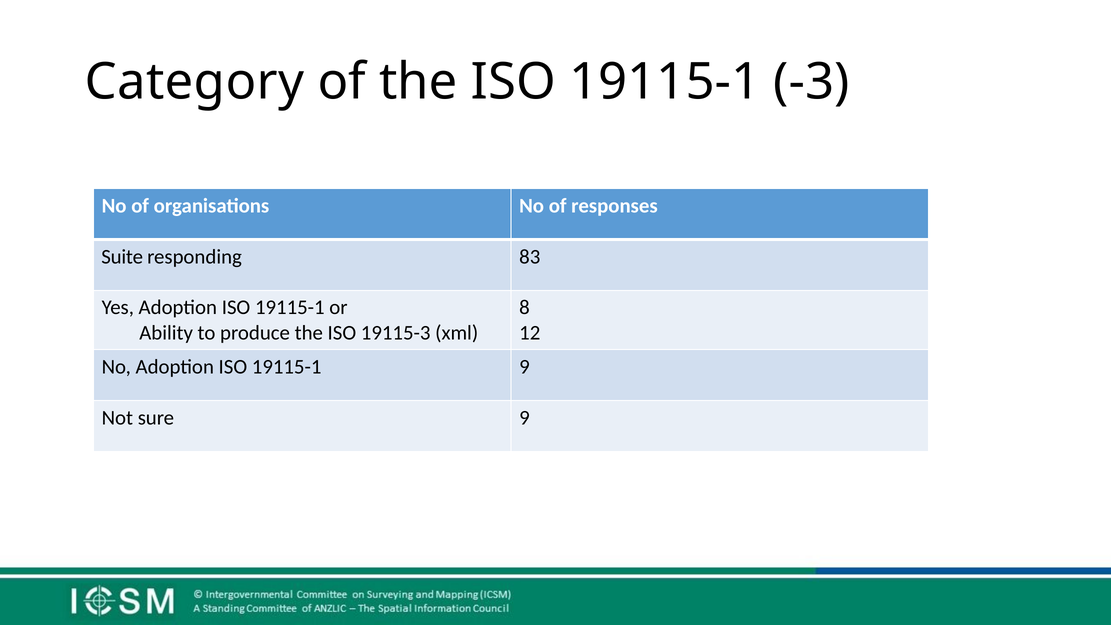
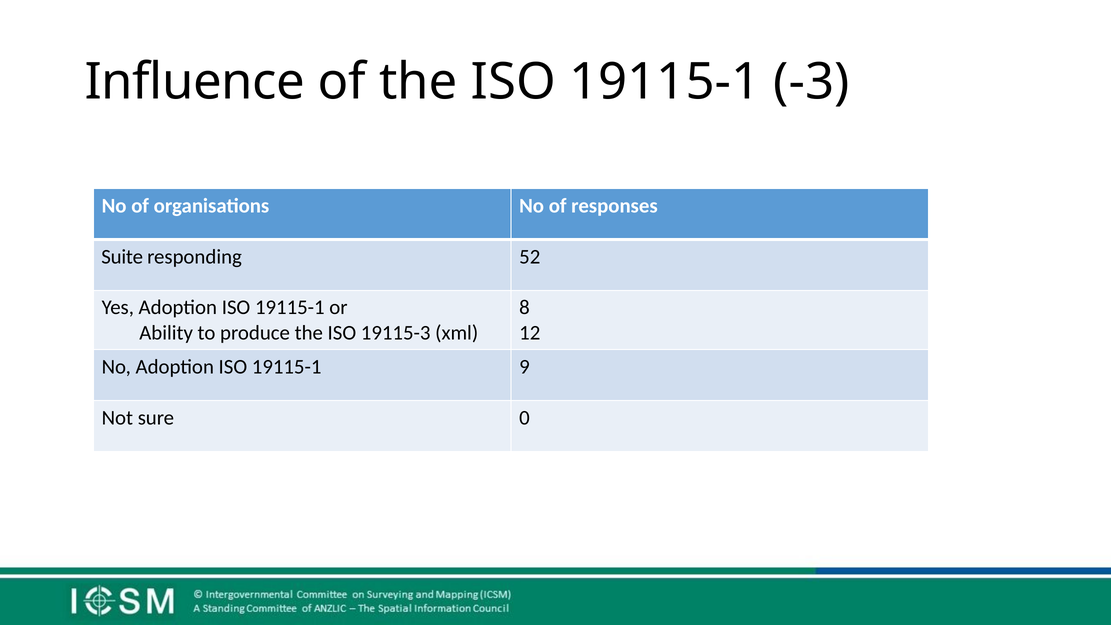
Category: Category -> Influence (195, 82)
83: 83 -> 52 (530, 257)
sure 9: 9 -> 0 (525, 418)
